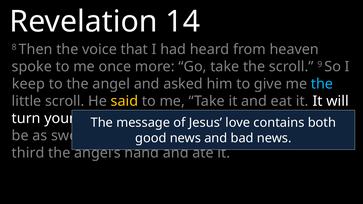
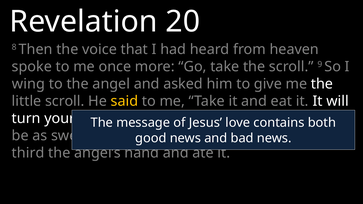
14: 14 -> 20 (183, 22)
keep: keep -> wing (28, 84)
the colour: light blue -> white (322, 84)
